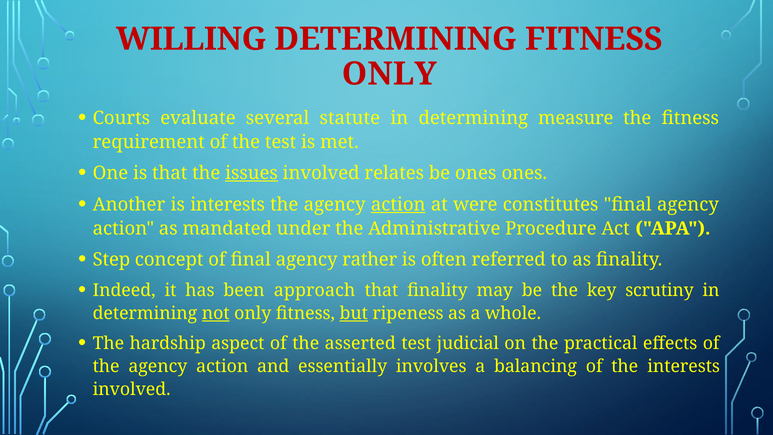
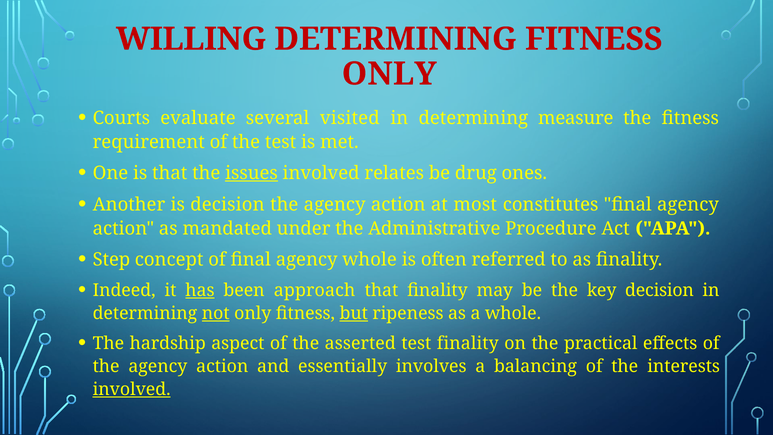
statute: statute -> visited (350, 118)
be ones: ones -> drug (476, 173)
is interests: interests -> decision (227, 204)
action underline: present -> none (398, 204)
were: were -> most (475, 204)
agency rather: rather -> whole (370, 260)
has underline: none -> present (200, 290)
key scrutiny: scrutiny -> decision (660, 290)
test judicial: judicial -> finality (468, 343)
involved underline: none -> present (132, 389)
